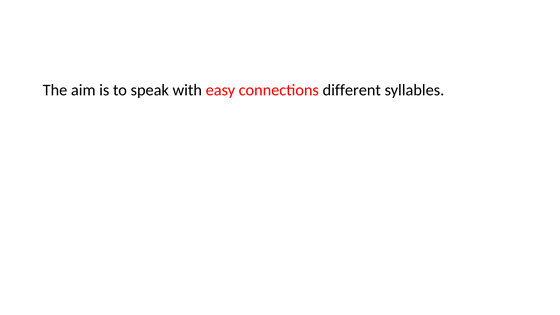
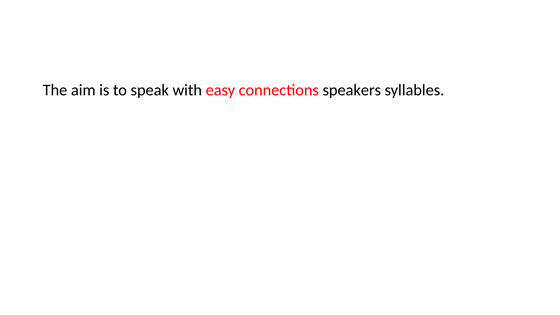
different: different -> speakers (352, 90)
